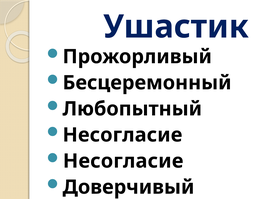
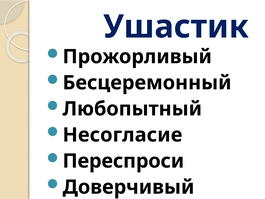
Несогласие: Несогласие -> Переспроси (123, 161)
